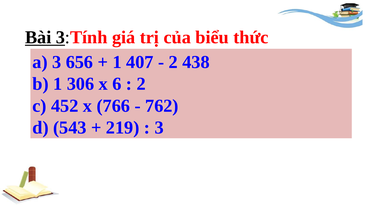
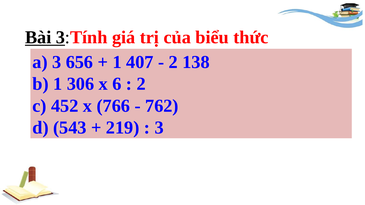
438: 438 -> 138 (196, 62)
